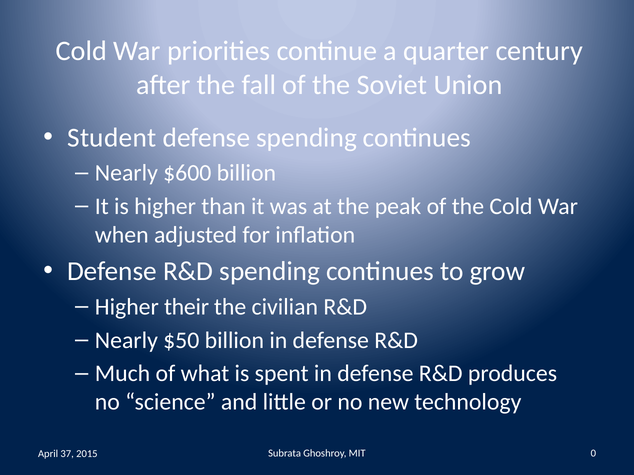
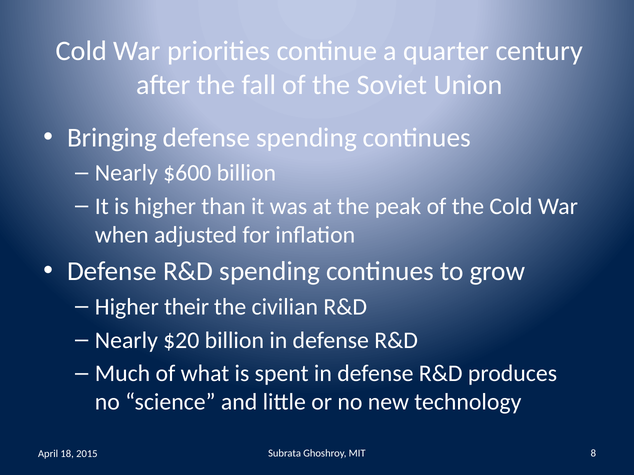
Student: Student -> Bringing (112, 138)
$50: $50 -> $20 (181, 341)
0: 0 -> 8 (593, 454)
37: 37 -> 18 (67, 454)
